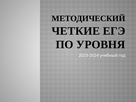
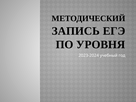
ЧЕТКИЕ: ЧЕТКИЕ -> ЗАПИСЬ (76, 31)
